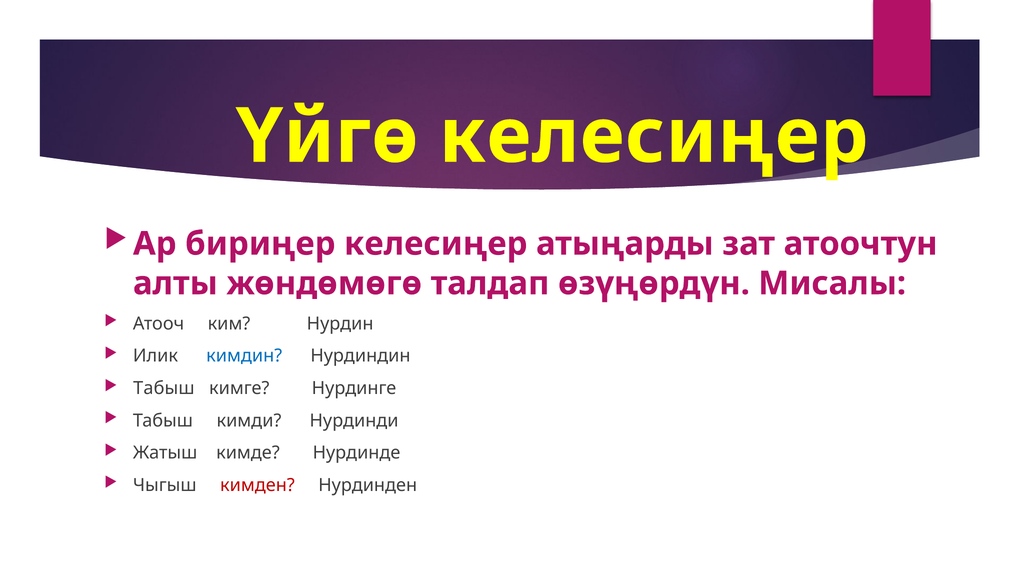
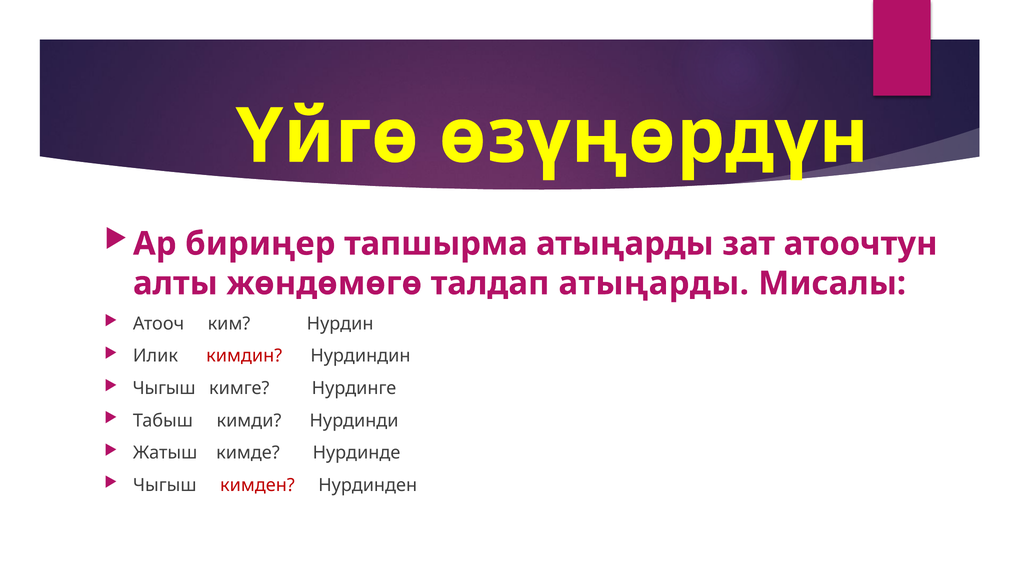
Үйгө келесиңер: келесиңер -> өзүңөрдүн (654, 136)
бириңер келесиңер: келесиңер -> тапшырма (436, 244)
талдап өзүңөрдүн: өзүңөрдүн -> атыңарды (654, 283)
кимдин colour: blue -> red (244, 356)
Табыш: Табыш -> Чыгыш (164, 388)
